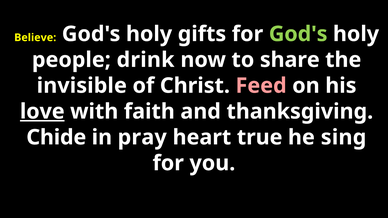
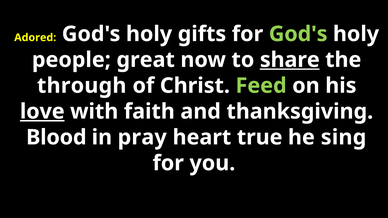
Believe: Believe -> Adored (35, 38)
drink: drink -> great (146, 60)
share underline: none -> present (290, 60)
invisible: invisible -> through (82, 86)
Feed colour: pink -> light green (261, 86)
Chide: Chide -> Blood (56, 137)
